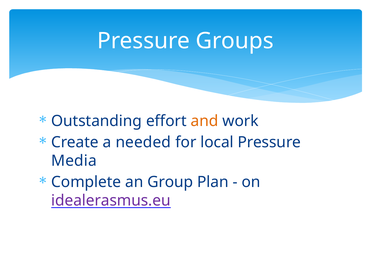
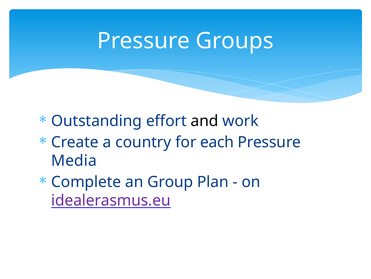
and colour: orange -> black (205, 121)
needed: needed -> country (143, 142)
local: local -> each (217, 142)
